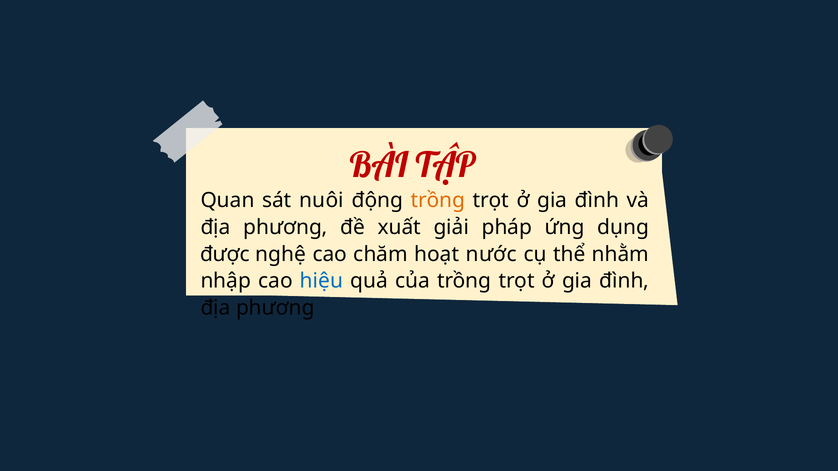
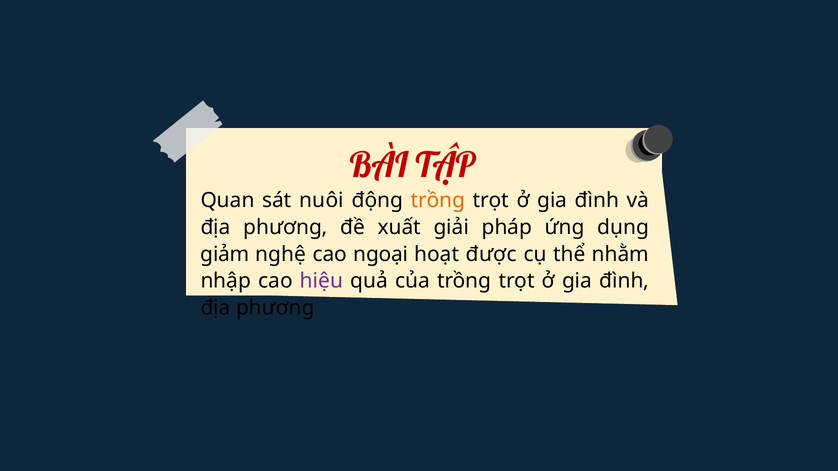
được: được -> giảm (225, 254)
chăm: chăm -> ngoại (381, 254)
nước: nước -> được (491, 254)
hiệu colour: blue -> purple (322, 281)
